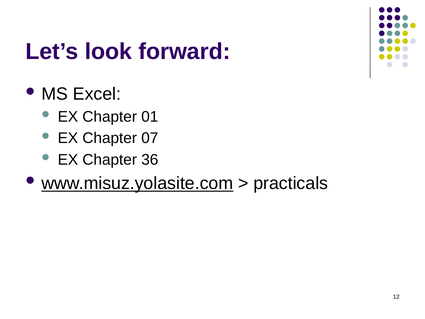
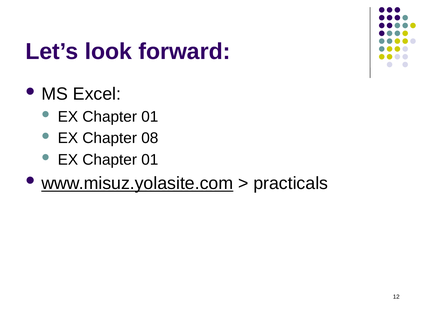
07: 07 -> 08 (150, 138)
36: 36 -> 01 (150, 160)
